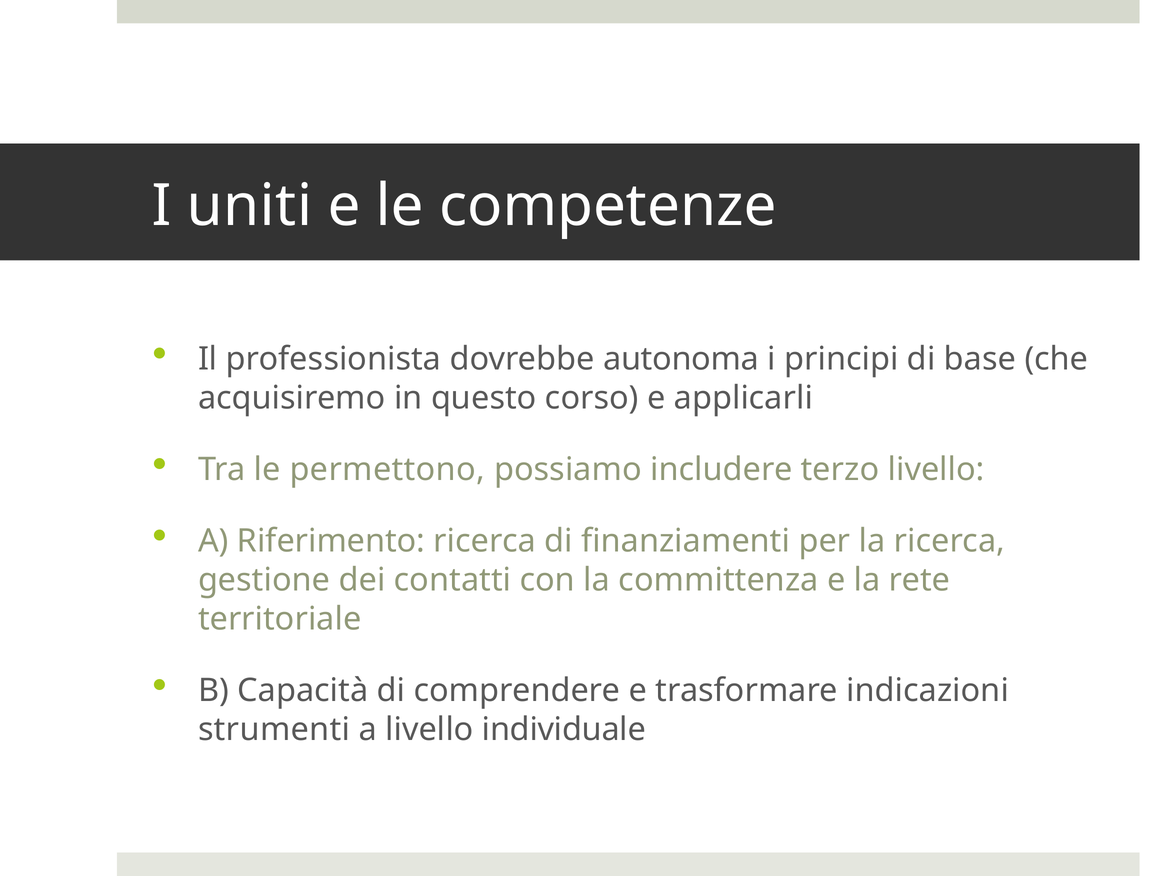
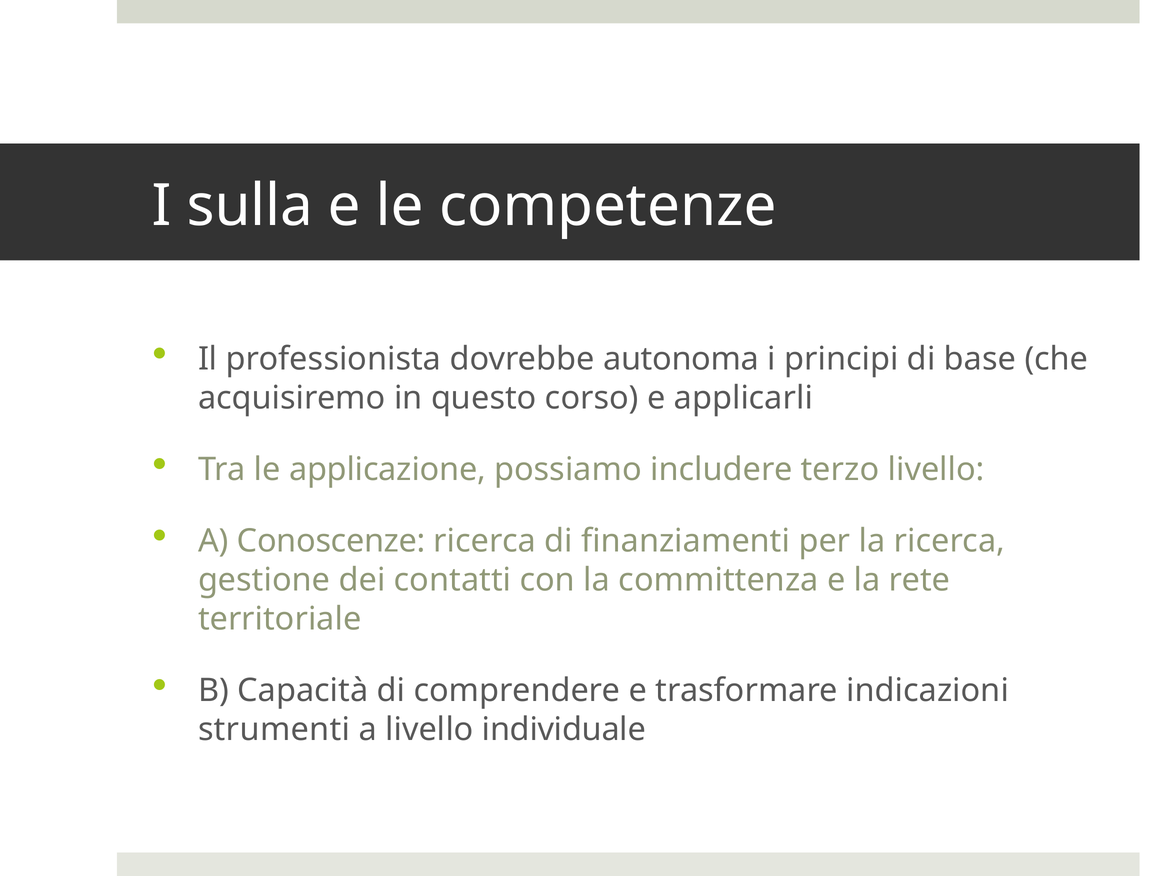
uniti: uniti -> sulla (250, 206)
permettono: permettono -> applicazione (387, 470)
Riferimento: Riferimento -> Conoscenze (331, 542)
